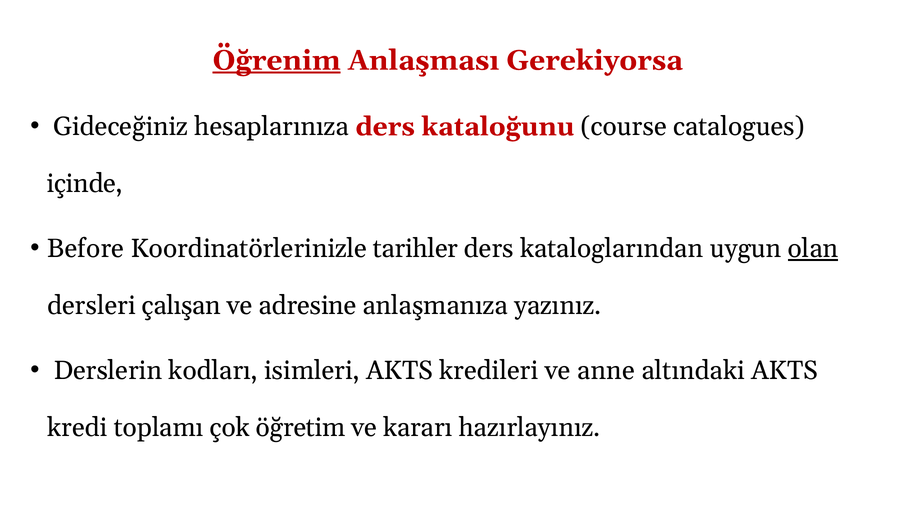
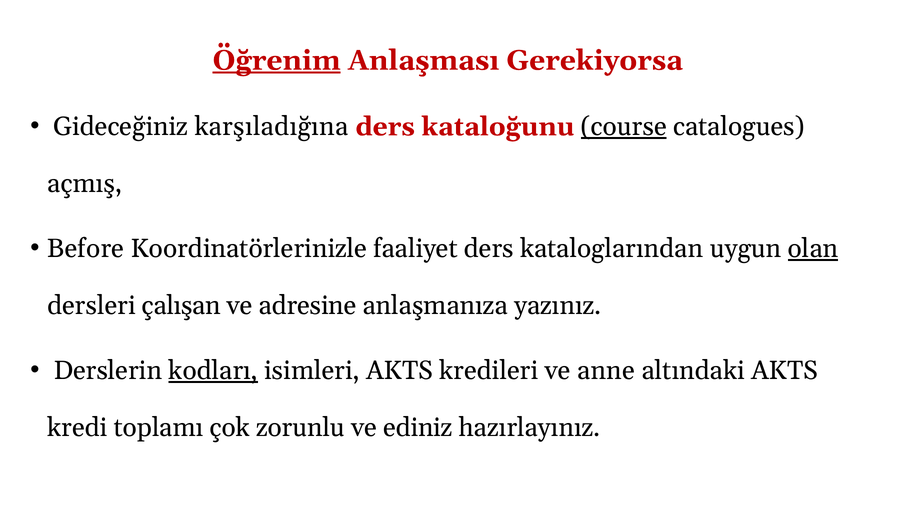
hesaplarınıza: hesaplarınıza -> karşıladığına (271, 127)
course underline: none -> present (624, 127)
içinde: içinde -> açmış (85, 184)
tarihler: tarihler -> faaliyet (416, 249)
kodları underline: none -> present (213, 371)
öğretim: öğretim -> zorunlu (301, 428)
kararı: kararı -> ediniz (418, 428)
